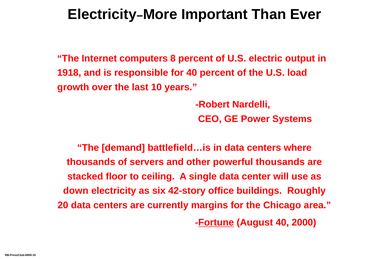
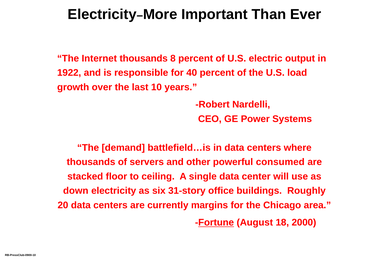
Internet computers: computers -> thousands (144, 58)
1918: 1918 -> 1922 (69, 73)
powerful thousands: thousands -> consumed (280, 162)
42-story: 42-story -> 31-story (187, 191)
August 40: 40 -> 18 (282, 223)
